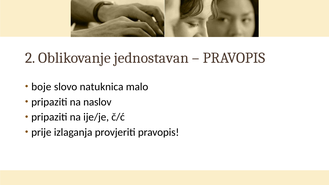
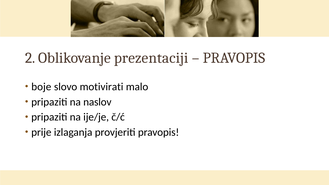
jednostavan: jednostavan -> prezentaciji (151, 58)
natuknica: natuknica -> motivirati (102, 87)
